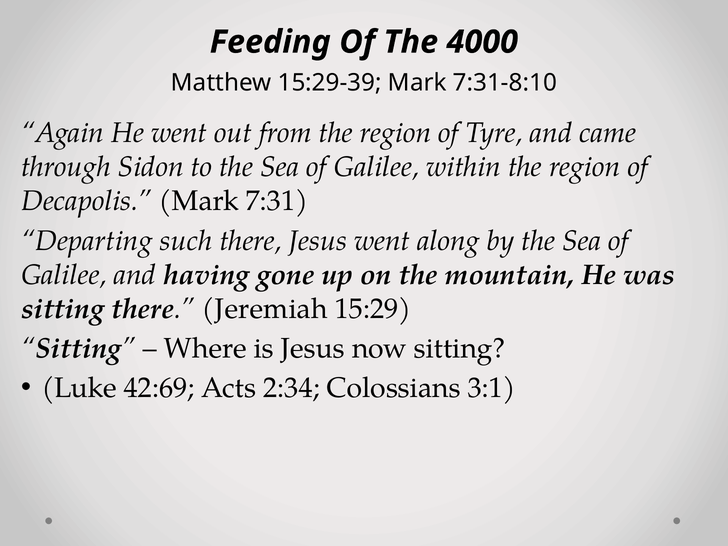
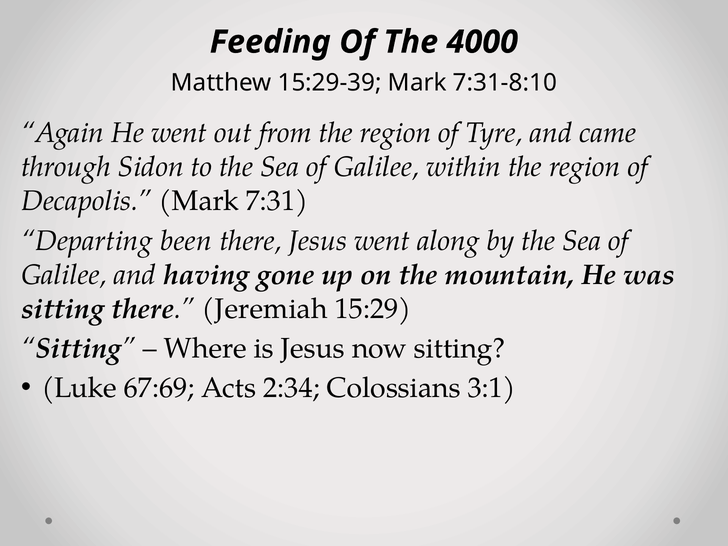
such: such -> been (186, 241)
42:69: 42:69 -> 67:69 (159, 388)
